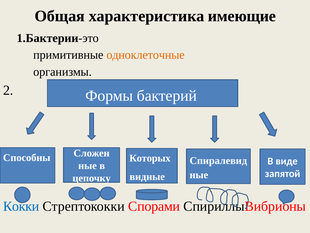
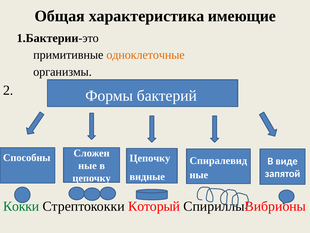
Которых: Которых -> Цепочку (150, 158)
Кокки colour: blue -> green (21, 206)
Спорами: Спорами -> Который (154, 206)
